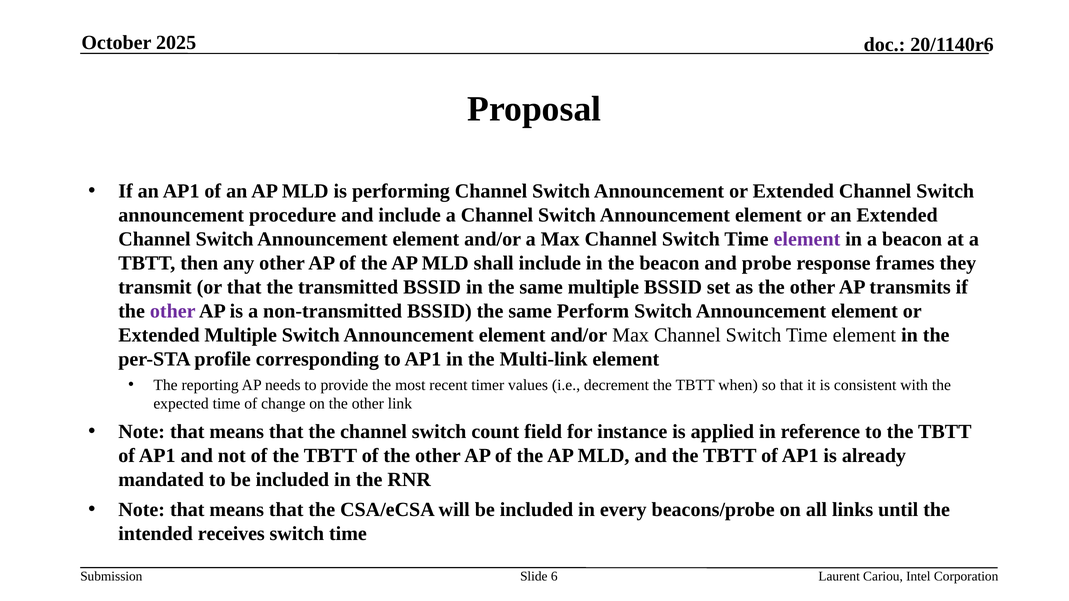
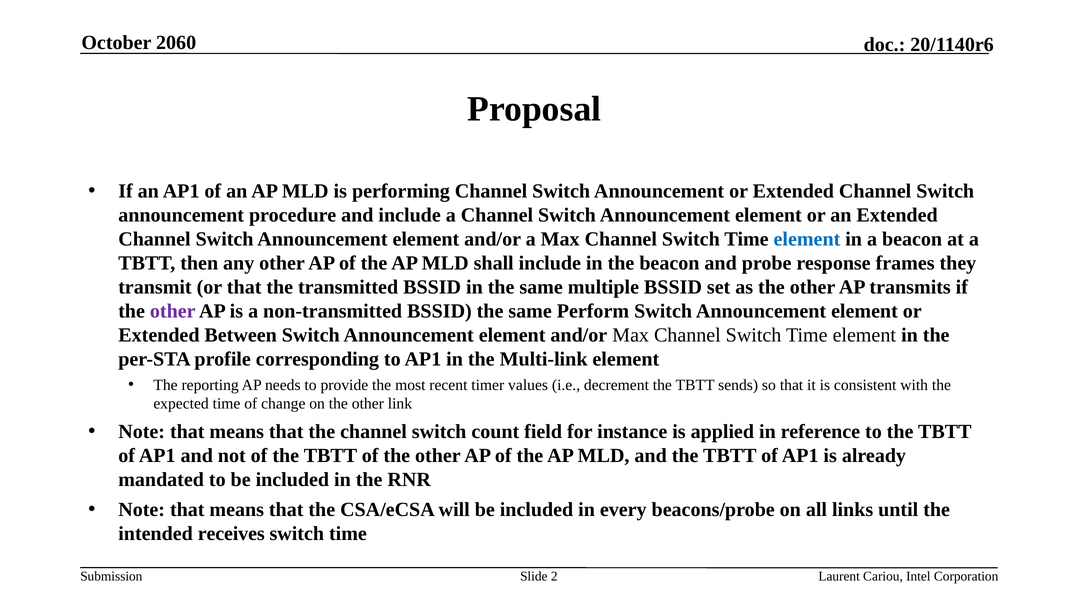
2025: 2025 -> 2060 (176, 43)
element colour: purple -> blue (807, 239)
Extended Multiple: Multiple -> Between (241, 335)
when: when -> sends (738, 385)
6: 6 -> 2 (554, 577)
